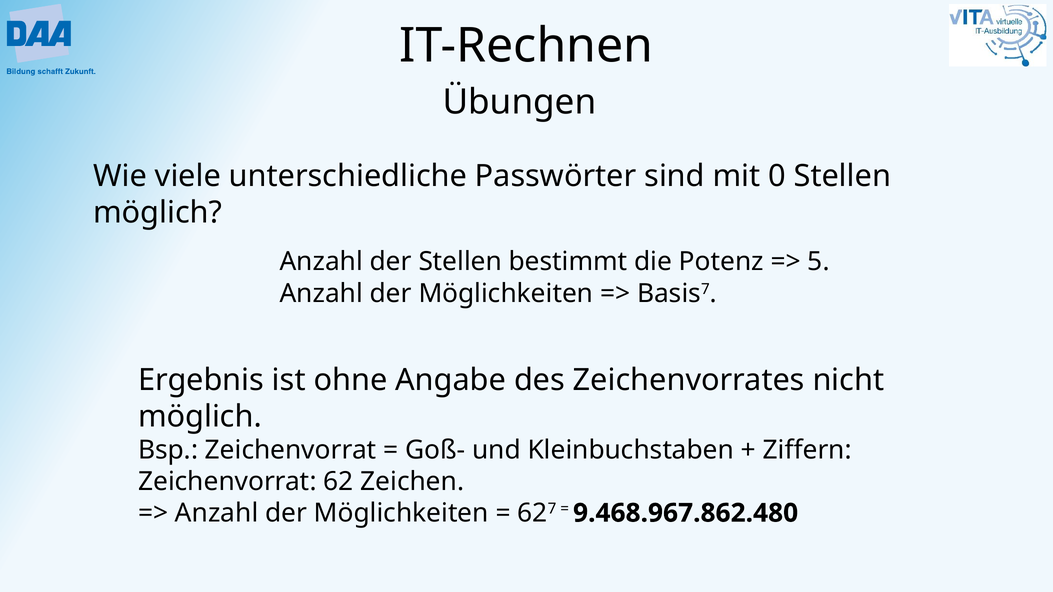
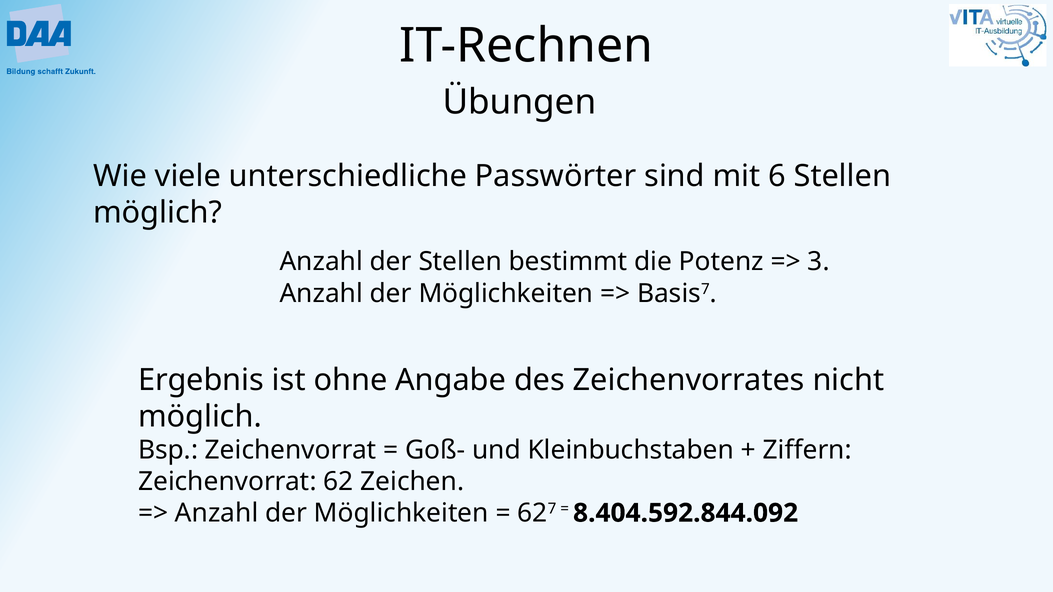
0: 0 -> 6 (777, 176)
5: 5 -> 3 (819, 262)
9.468.967.862.480: 9.468.967.862.480 -> 8.404.592.844.092 (686, 513)
